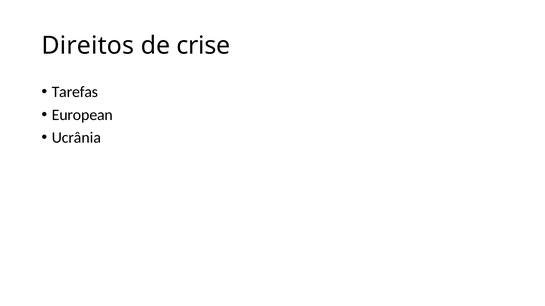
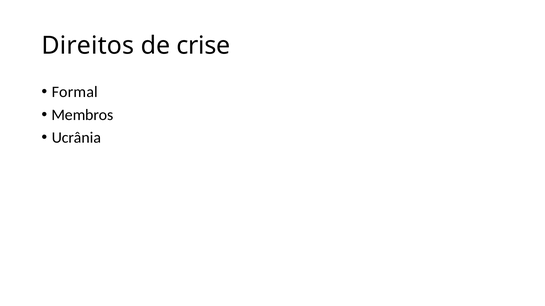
Tarefas: Tarefas -> Formal (75, 92)
European: European -> Membros (82, 115)
